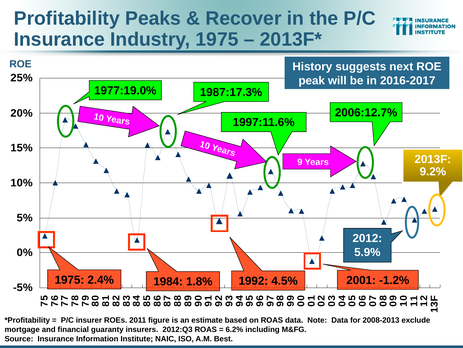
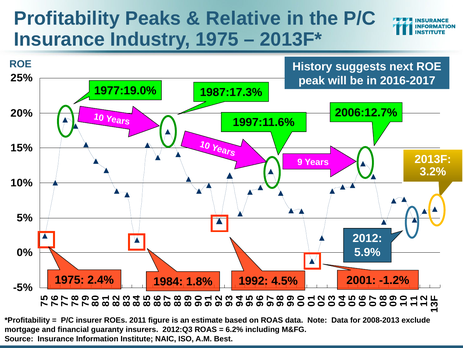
Recover: Recover -> Relative (243, 18)
9.2%: 9.2% -> 3.2% (433, 171)
